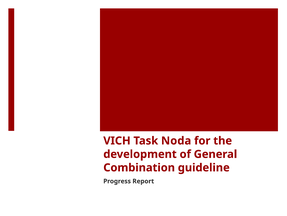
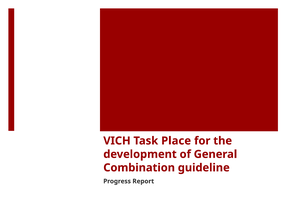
Noda: Noda -> Place (176, 140)
